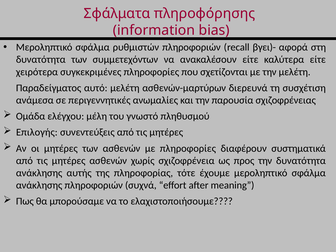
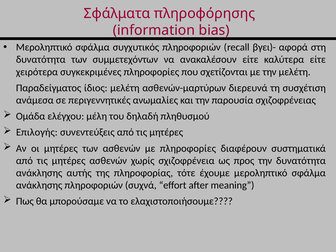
ρυθμιστών: ρυθμιστών -> συγχυτικός (136, 47)
αυτό: αυτό -> ίδιος (96, 88)
γνωστό: γνωστό -> δηλαδή (142, 116)
